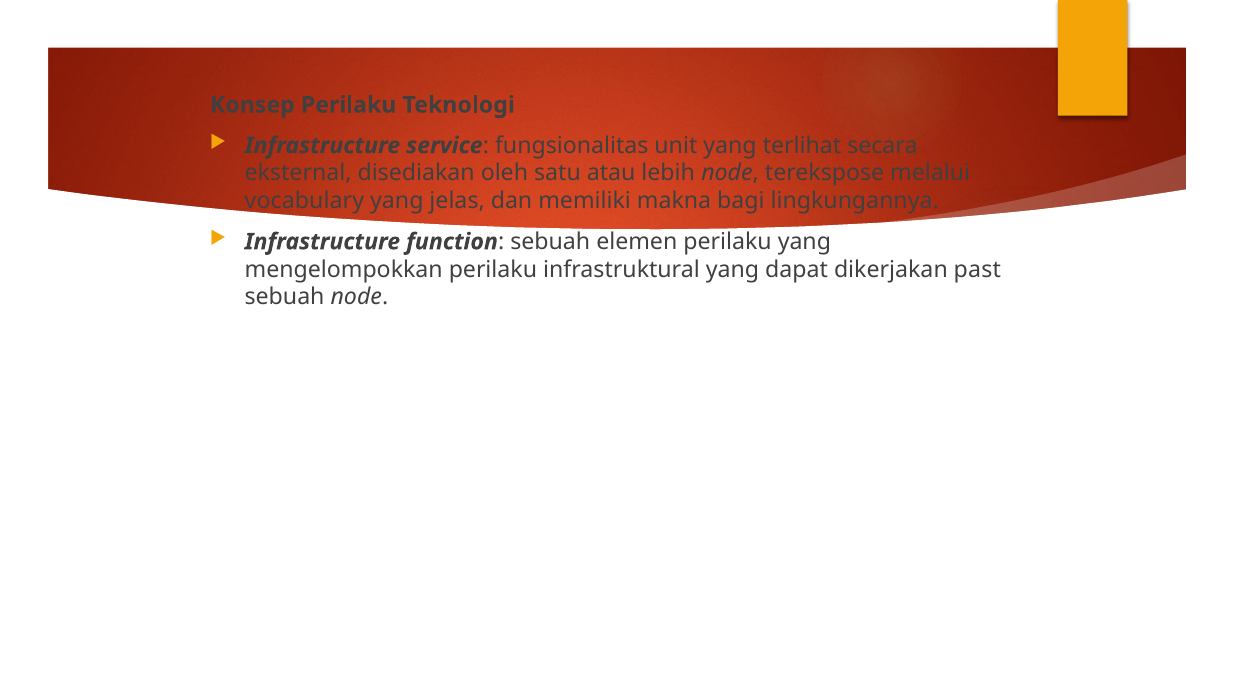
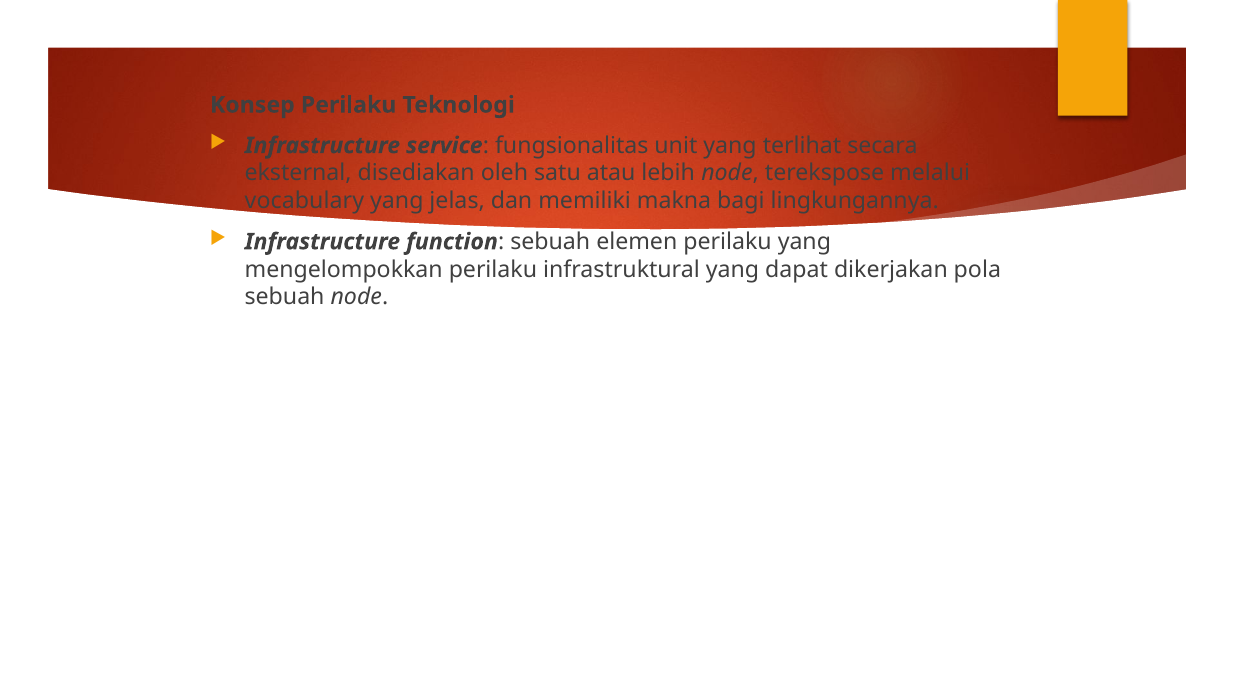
past: past -> pola (977, 270)
